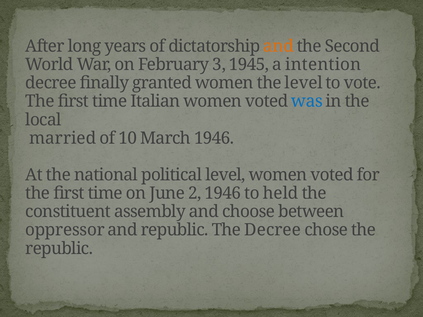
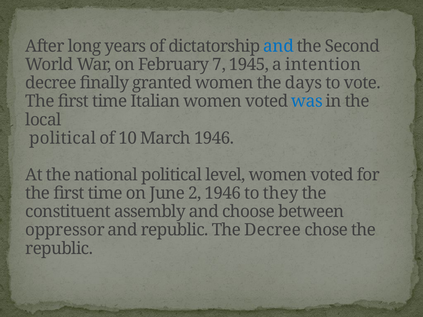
and colour: orange -> blue (279, 46)
3: 3 -> 7 (219, 65)
the level: level -> days (304, 83)
married: married -> political (63, 138)
held: held -> they (281, 193)
